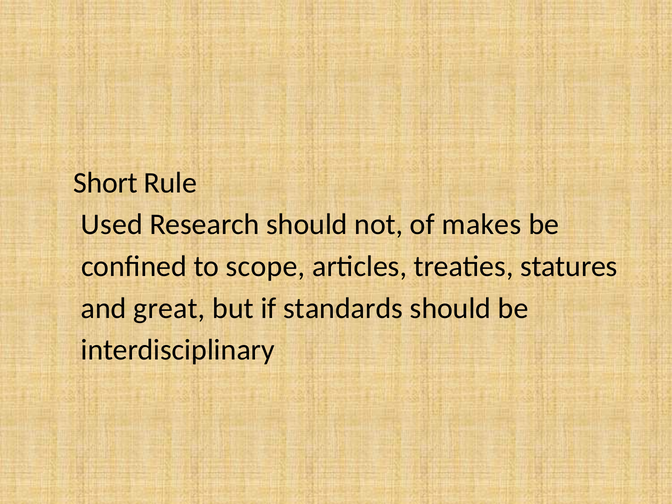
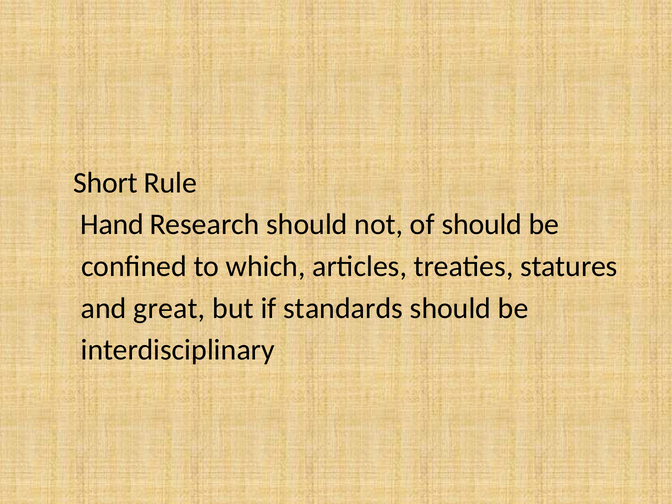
Used: Used -> Hand (112, 225)
of makes: makes -> should (482, 225)
scope: scope -> which (266, 266)
